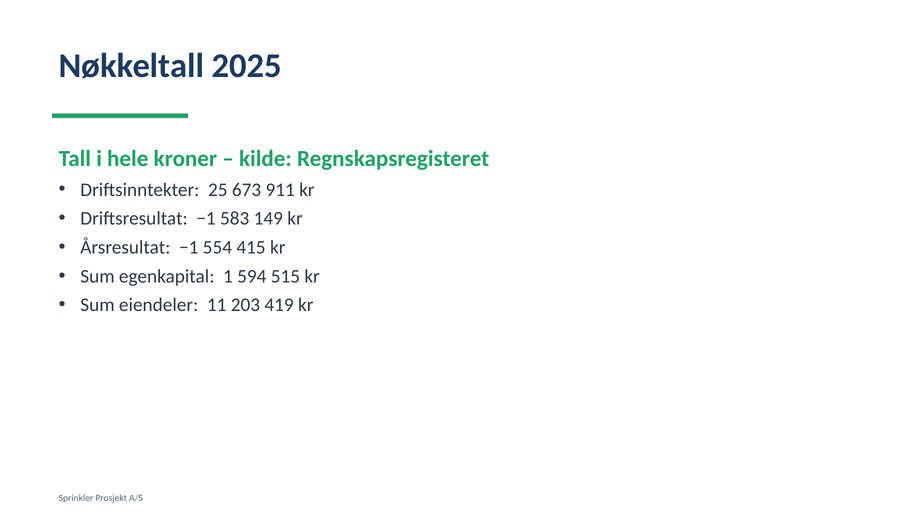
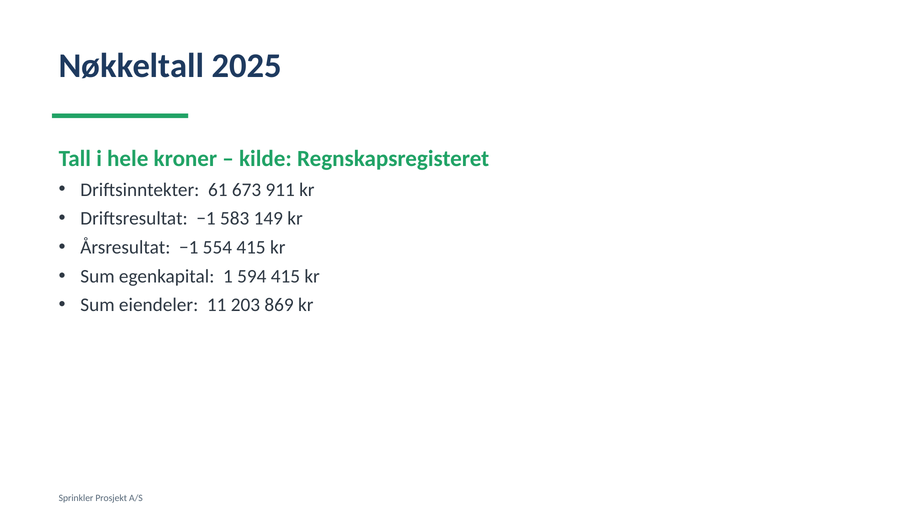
25: 25 -> 61 (218, 190)
594 515: 515 -> 415 (285, 276)
419: 419 -> 869 (279, 305)
